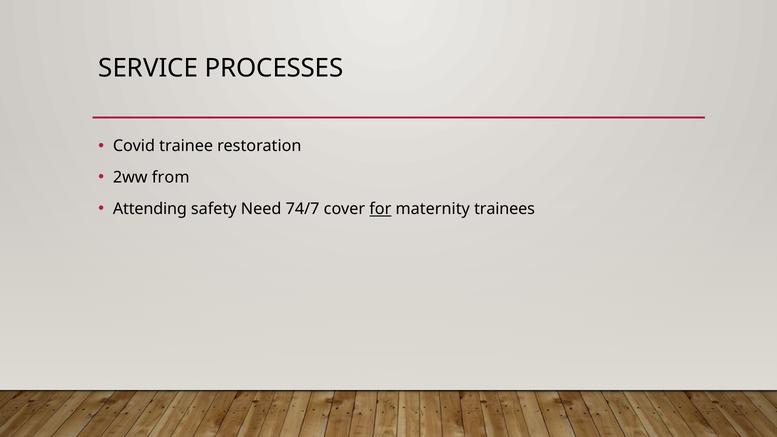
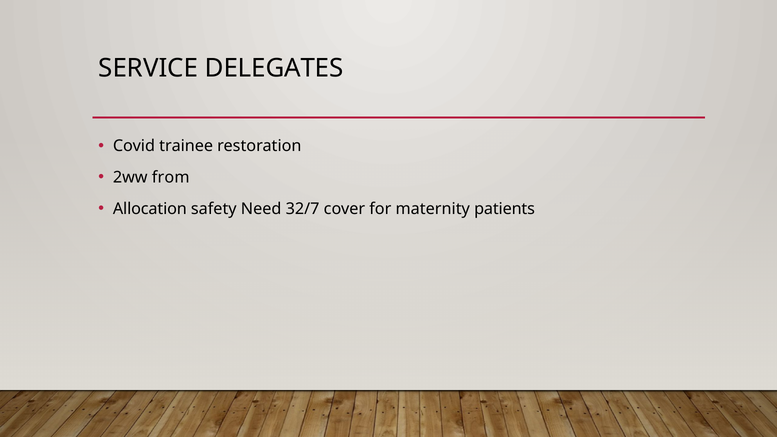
PROCESSES: PROCESSES -> DELEGATES (274, 68)
Attending: Attending -> Allocation (150, 209)
74/7: 74/7 -> 32/7 (303, 209)
for underline: present -> none (380, 209)
trainees: trainees -> patients (505, 209)
